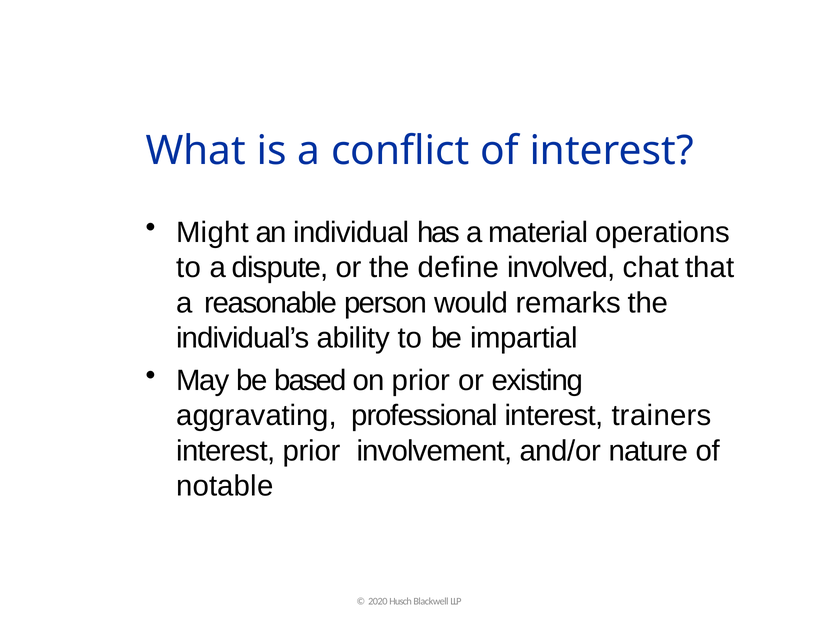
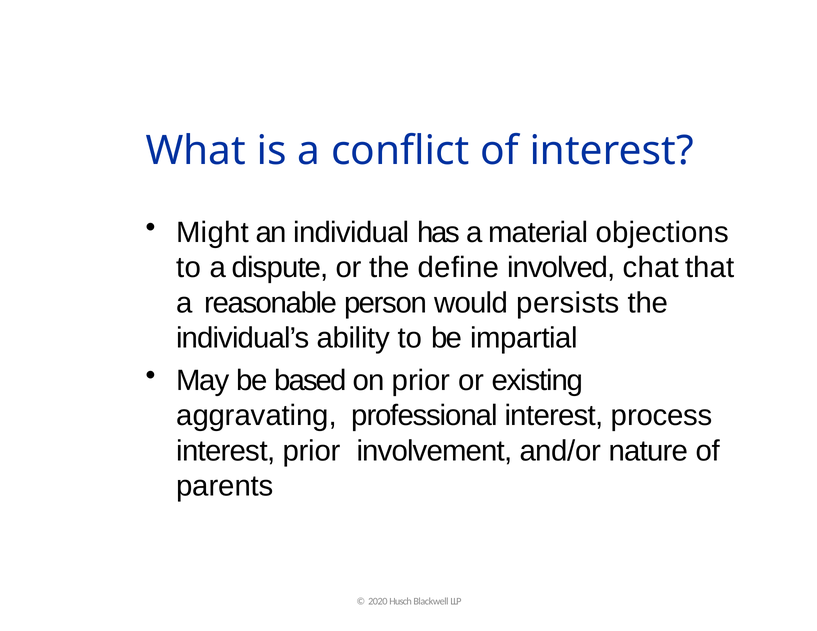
operations: operations -> objections (662, 233)
remarks: remarks -> persists (568, 303)
trainers: trainers -> process (662, 416)
notable: notable -> parents (225, 486)
